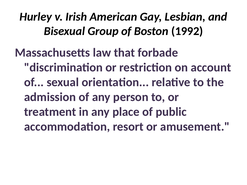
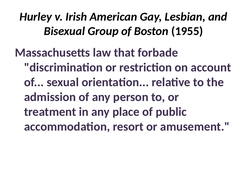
1992: 1992 -> 1955 (187, 31)
